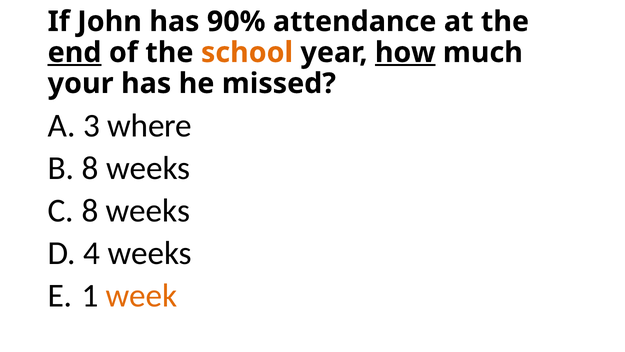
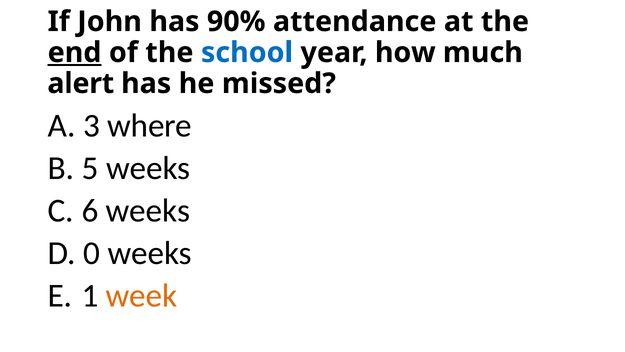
school colour: orange -> blue (247, 53)
how underline: present -> none (405, 53)
your: your -> alert (81, 83)
8: 8 -> 5 (90, 168)
8: 8 -> 6 (90, 211)
4: 4 -> 0 (92, 253)
